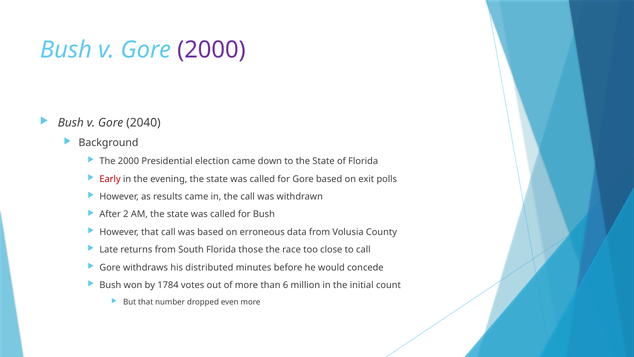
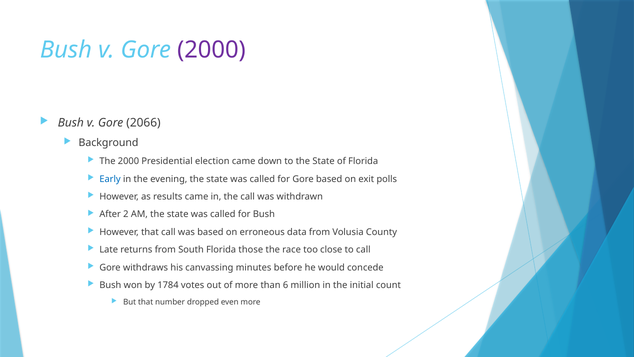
2040: 2040 -> 2066 (144, 123)
Early colour: red -> blue (110, 179)
distributed: distributed -> canvassing (209, 267)
